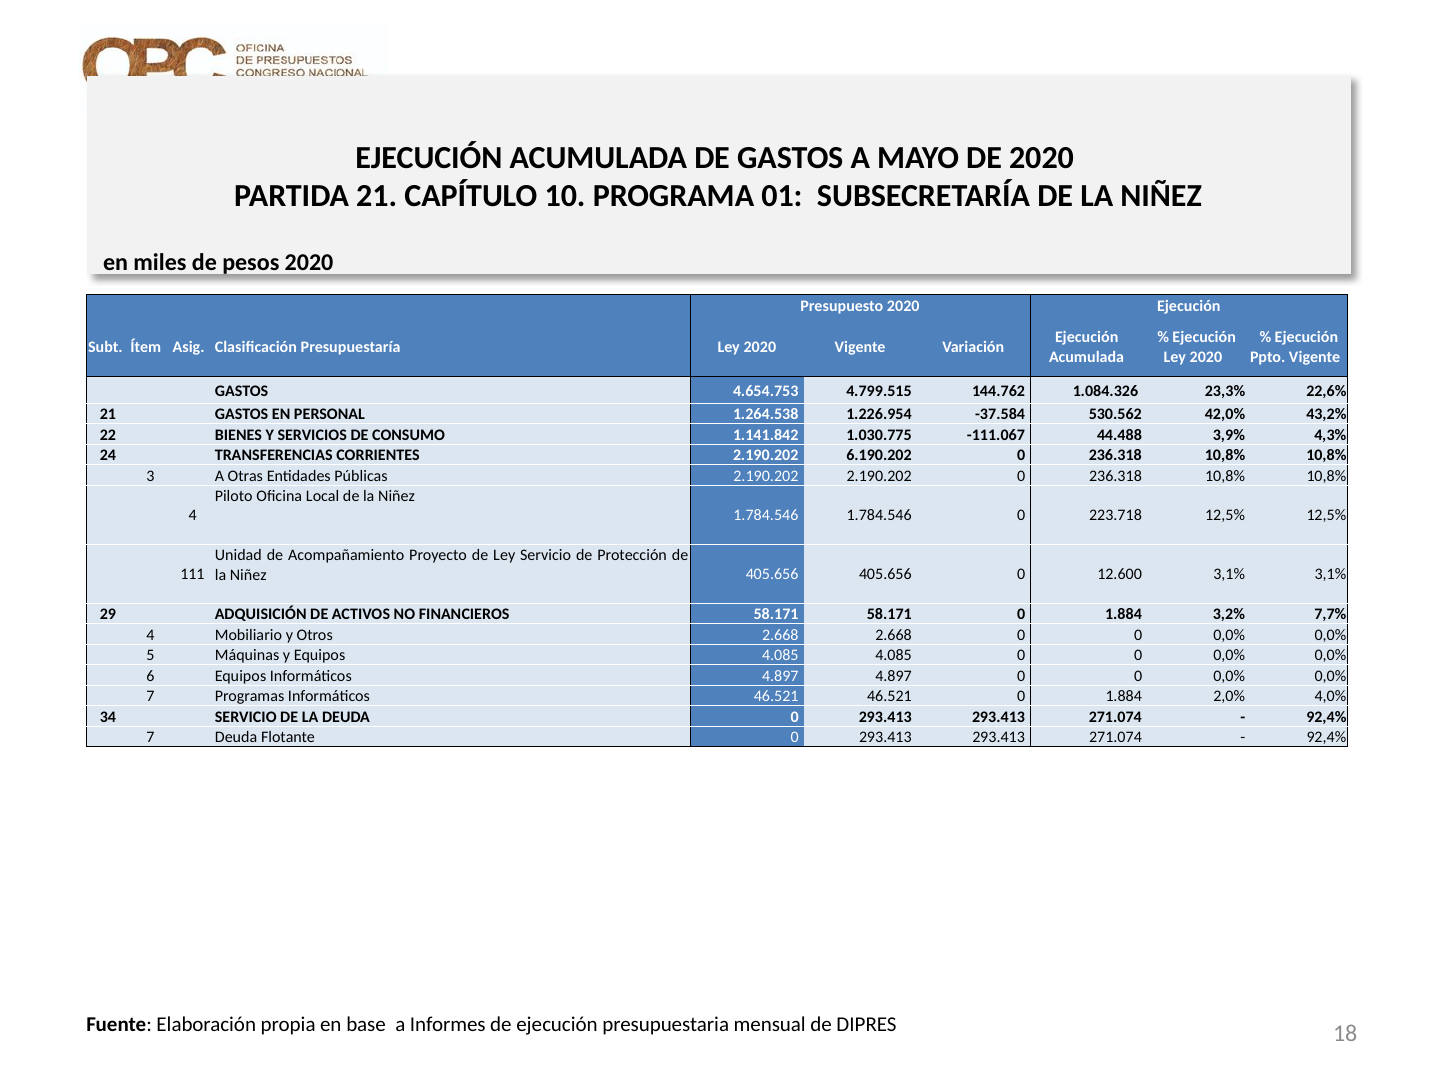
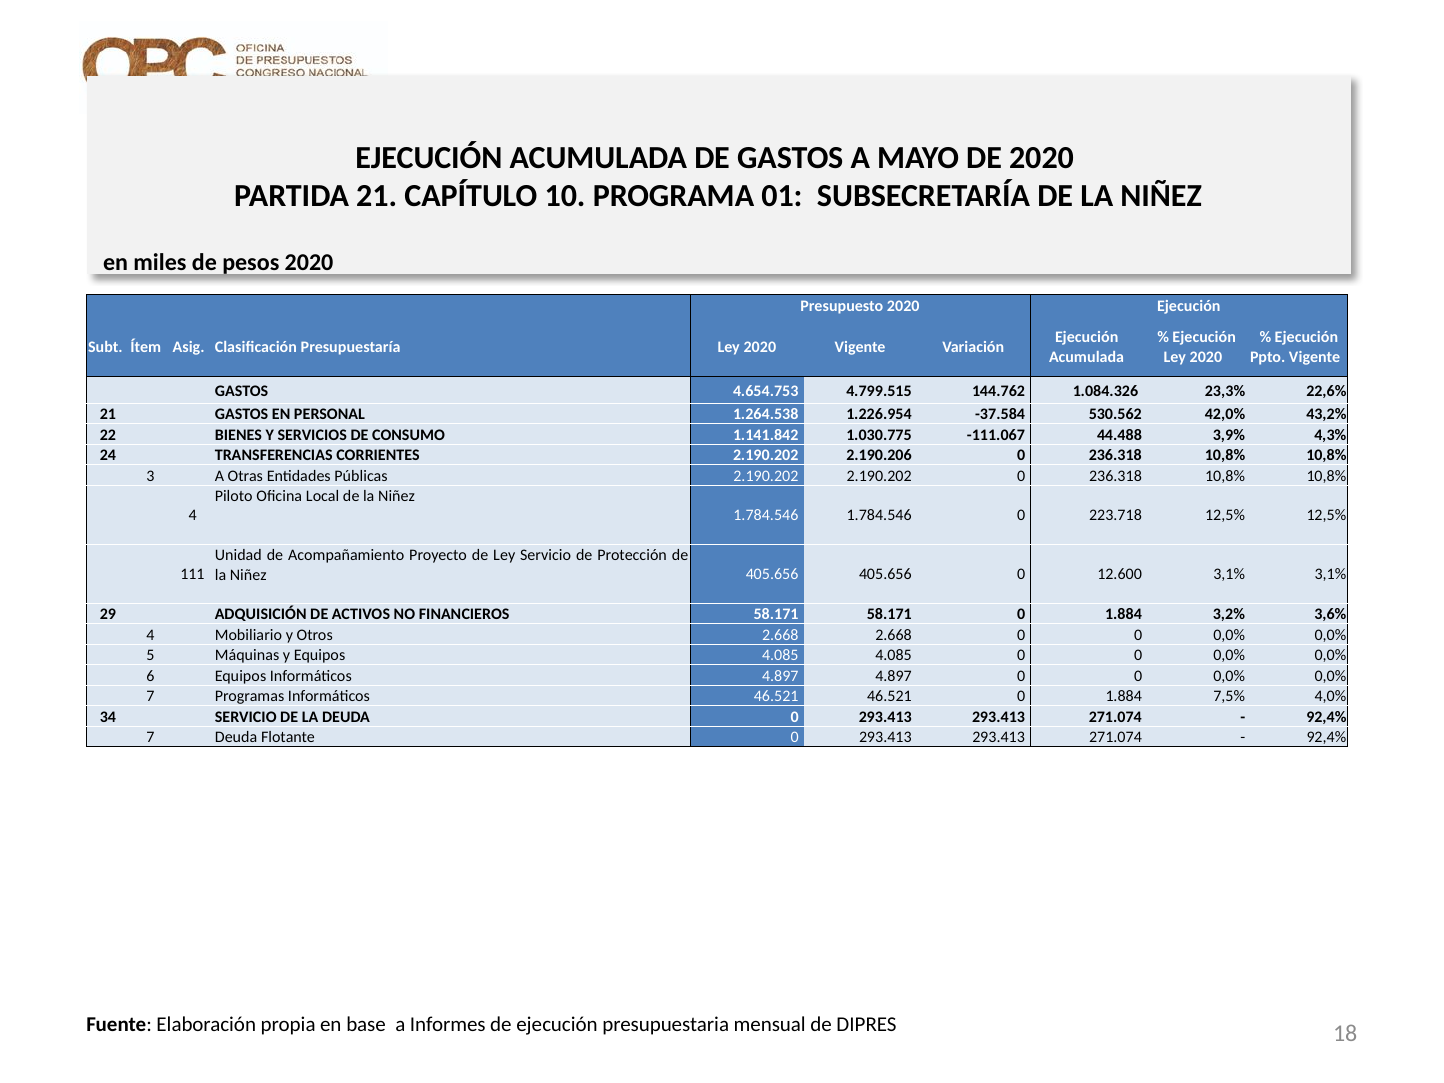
6.190.202: 6.190.202 -> 2.190.206 (879, 455)
7,7%: 7,7% -> 3,6% (1330, 614)
2,0%: 2,0% -> 7,5% (1229, 696)
